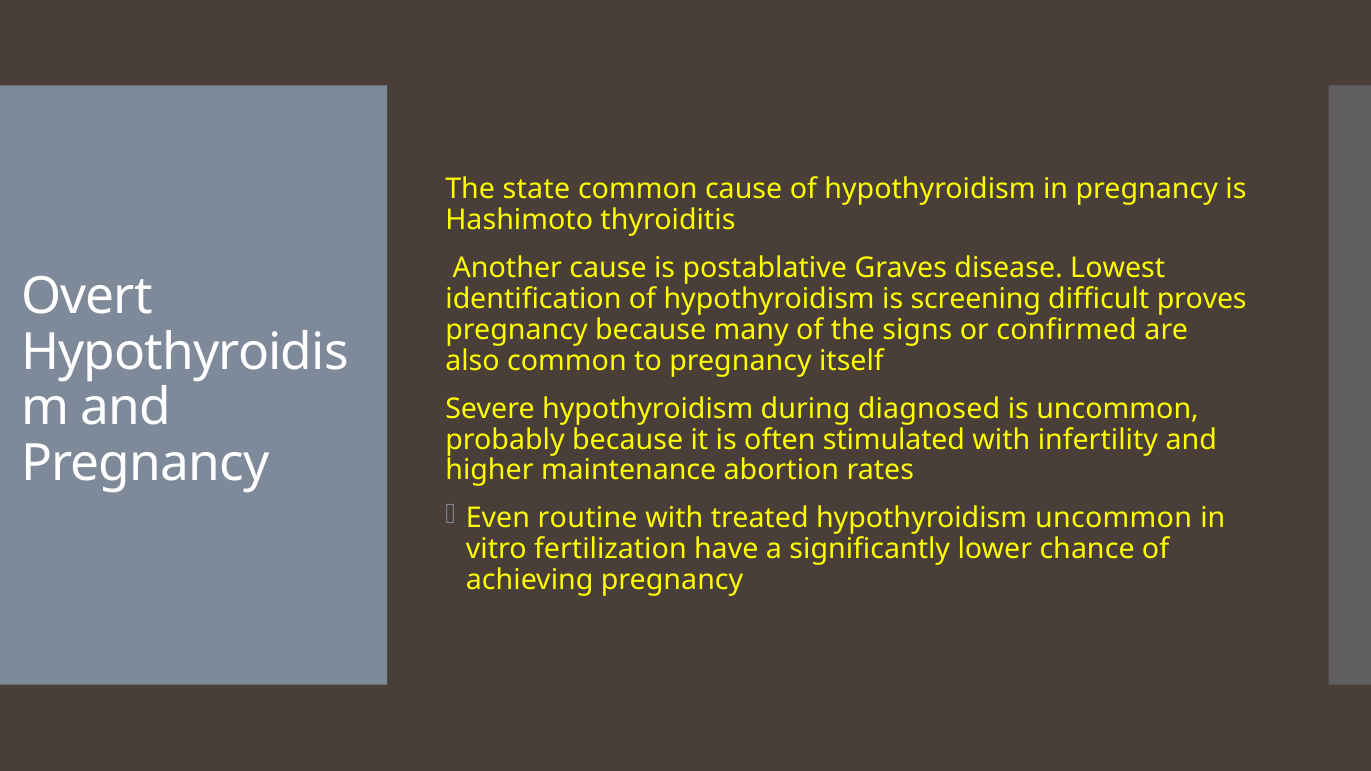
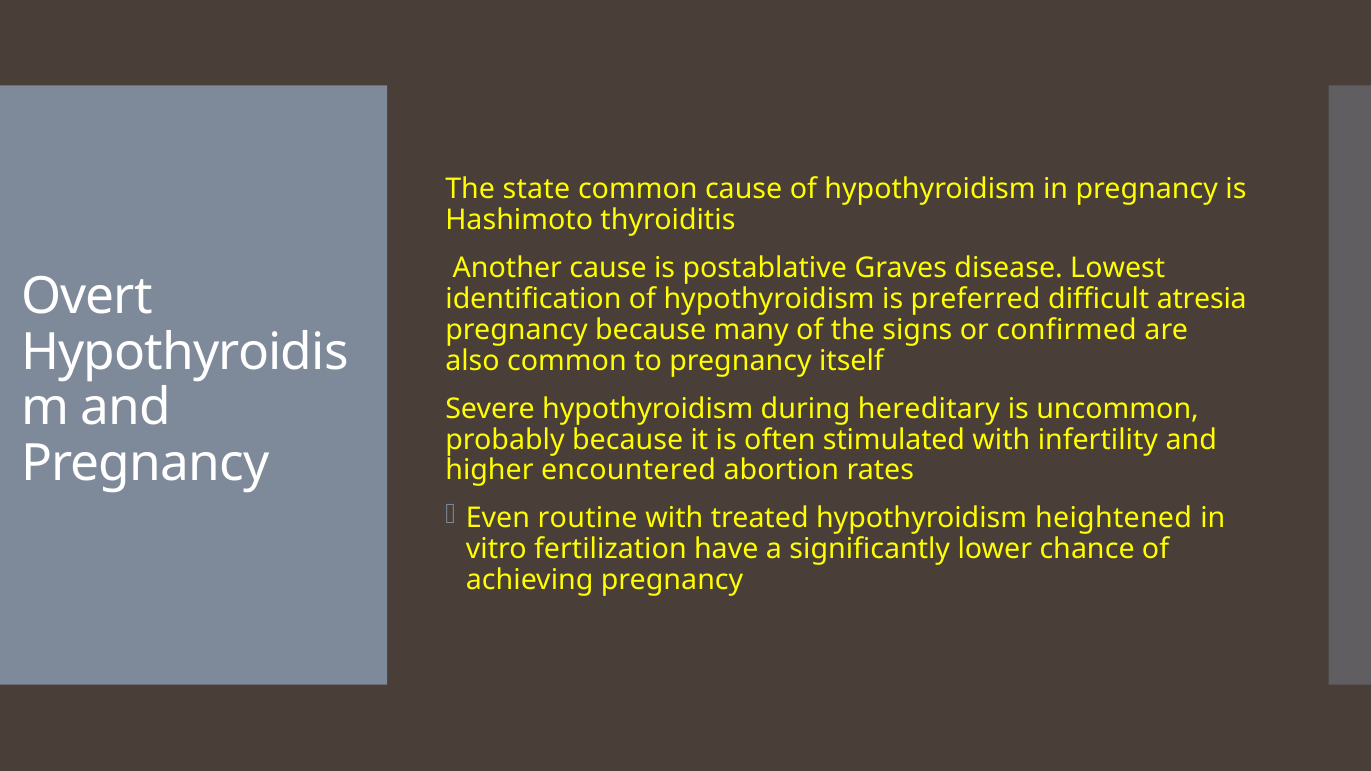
screening: screening -> preferred (976, 299)
proves: proves -> atresia (1202, 299)
diagnosed: diagnosed -> hereditary (929, 409)
maintenance: maintenance -> encountered (628, 471)
hypothyroidism uncommon: uncommon -> heightened (1114, 519)
